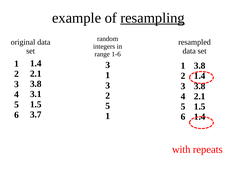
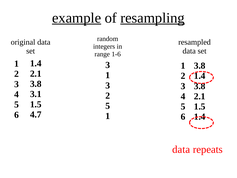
example underline: none -> present (77, 18)
3.7: 3.7 -> 4.7 (36, 114)
with: with -> data (181, 149)
